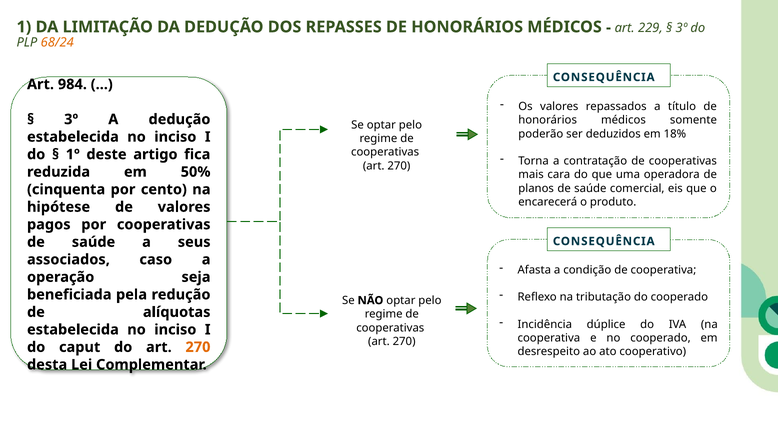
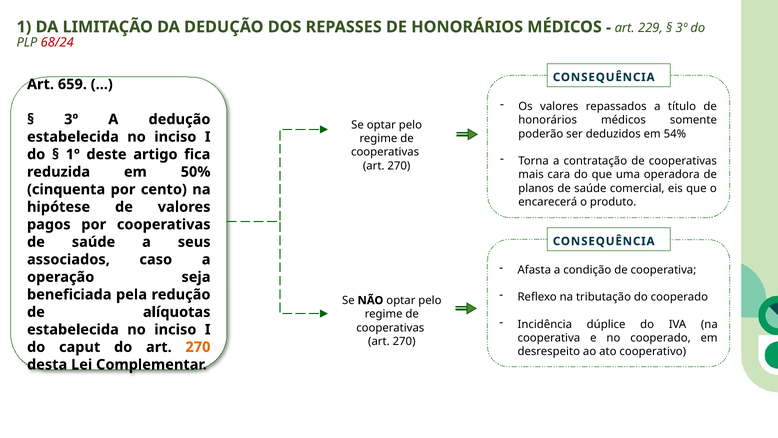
68/24 colour: orange -> red (57, 43)
984: 984 -> 659 (72, 84)
18%: 18% -> 54% (675, 134)
